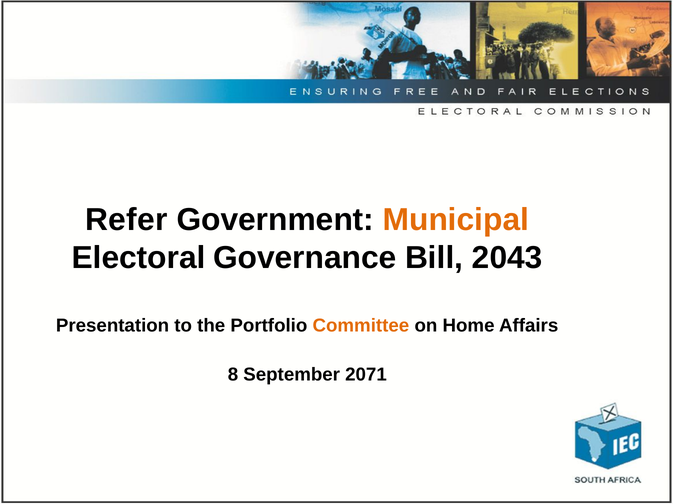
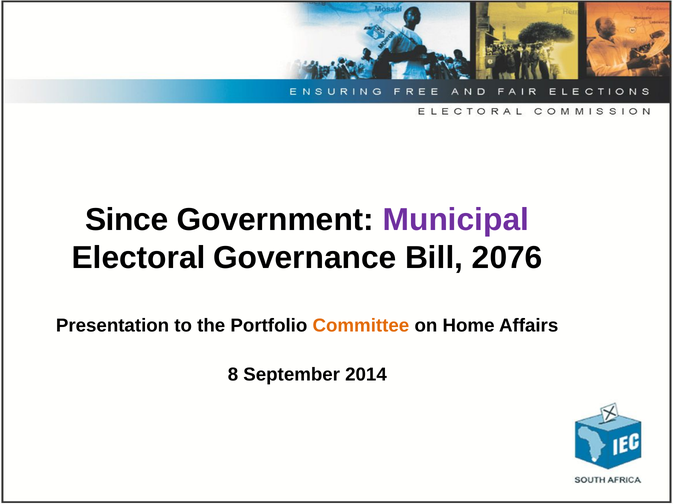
Refer: Refer -> Since (127, 220)
Municipal colour: orange -> purple (456, 220)
2043: 2043 -> 2076 (507, 258)
2071: 2071 -> 2014 (366, 375)
